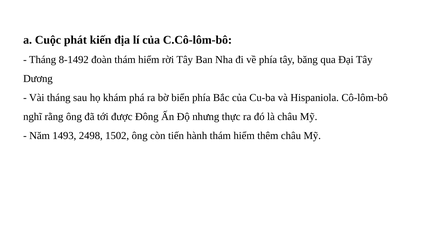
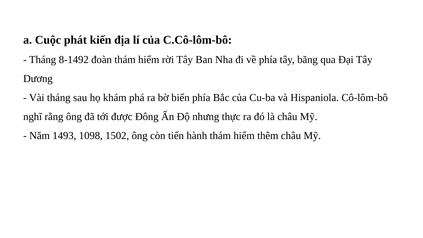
2498: 2498 -> 1098 (91, 136)
